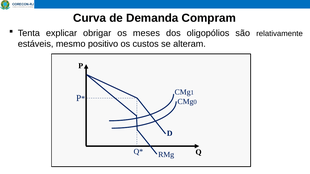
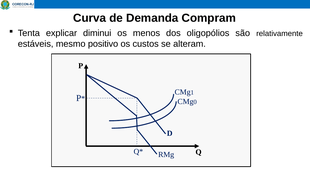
obrigar: obrigar -> diminui (97, 33)
meses: meses -> menos (146, 33)
